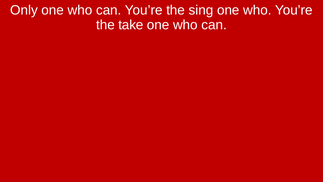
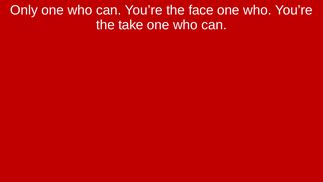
sing: sing -> face (201, 10)
